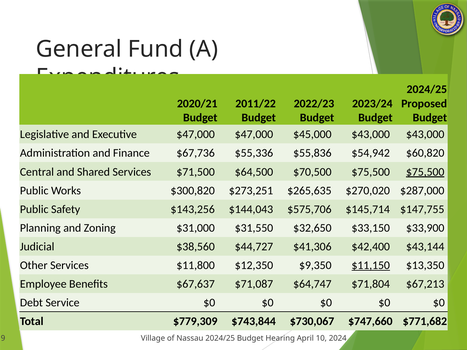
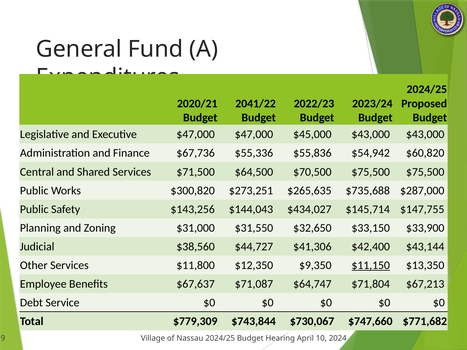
2011/22: 2011/22 -> 2041/22 (256, 104)
$75,500 underline: present -> none (425, 172)
$270,020: $270,020 -> $735,688 (368, 191)
$575,706: $575,706 -> $434,027 (309, 209)
